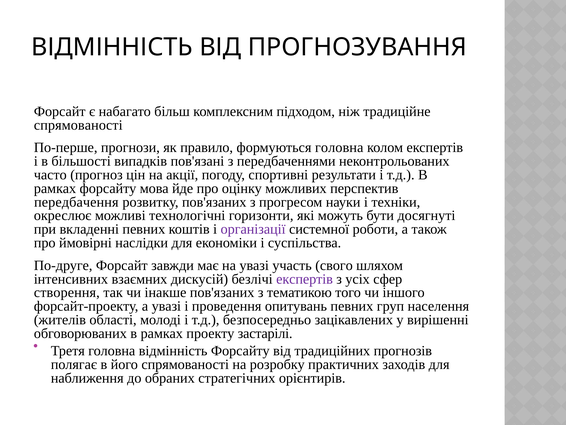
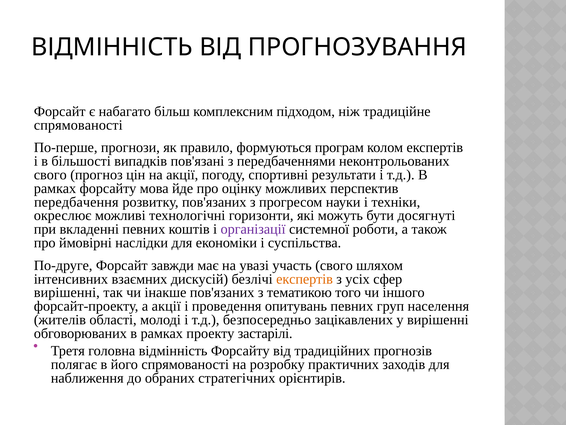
формуються головна: головна -> програм (339, 147)
часто: часто -> свого (50, 175)
експертів colour: purple -> orange (305, 279)
створення: створення -> вирішенні (67, 292)
а увазі: увазі -> акції (166, 306)
